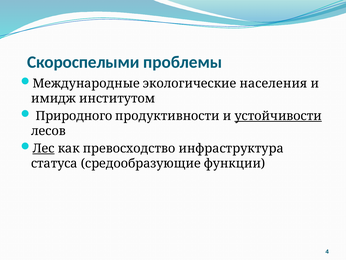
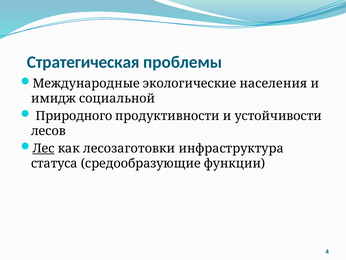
Скороспелыми: Скороспелыми -> Стратегическая (83, 62)
институтом: институтом -> социальной (117, 98)
устойчивости underline: present -> none (278, 116)
превосходство: превосходство -> лесозаготовки (129, 148)
